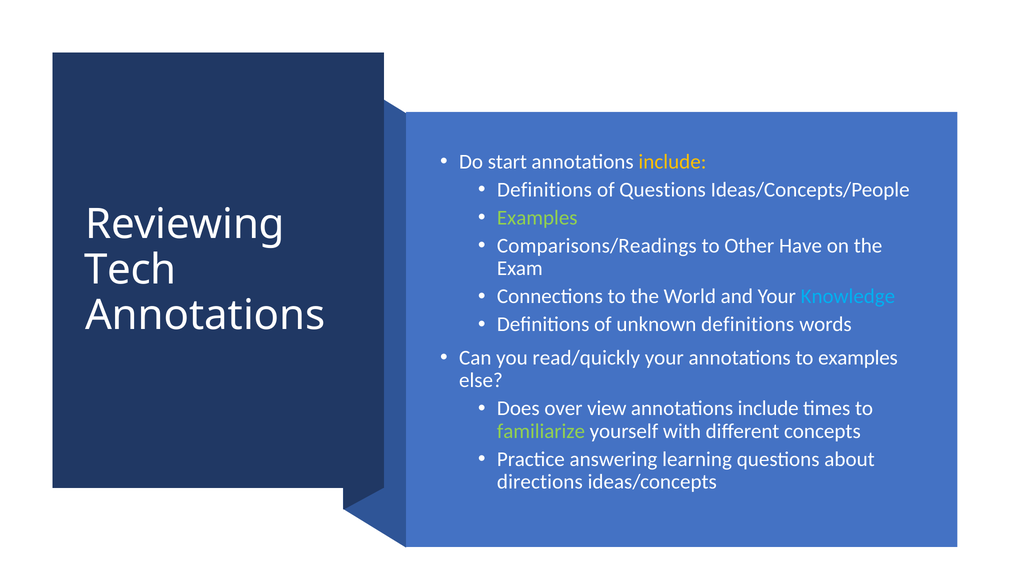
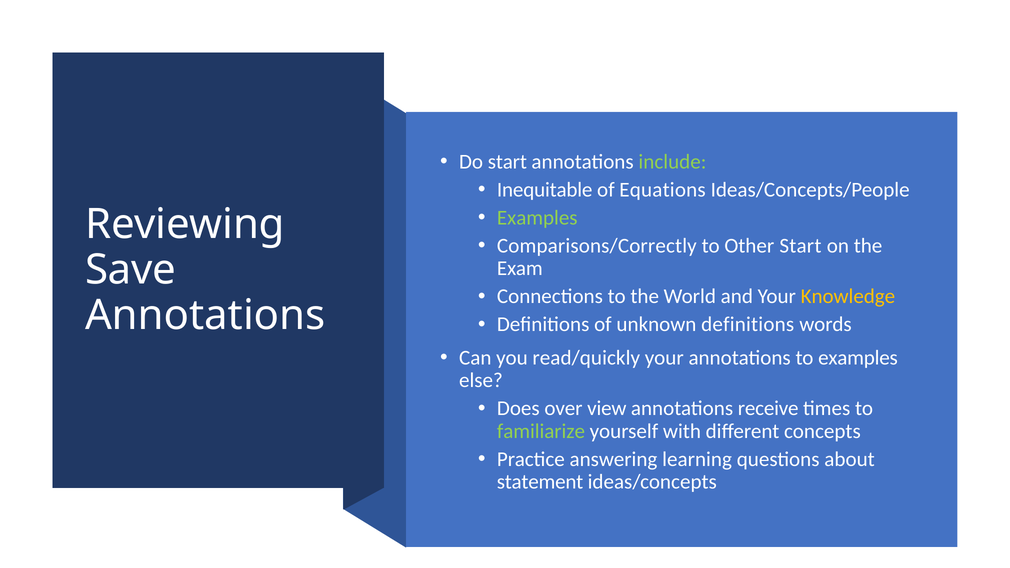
include colour: yellow -> light green (672, 162)
Definitions: Definitions -> Inequitable (545, 190)
of Questions: Questions -> Equations (663, 190)
Comparisons/Readings: Comparisons/Readings -> Comparisons/Correctly (597, 246)
Other Have: Have -> Start (800, 246)
Tech: Tech -> Save (130, 270)
Knowledge colour: light blue -> yellow (848, 296)
include: include -> receive (768, 409)
directions: directions -> statement (540, 482)
